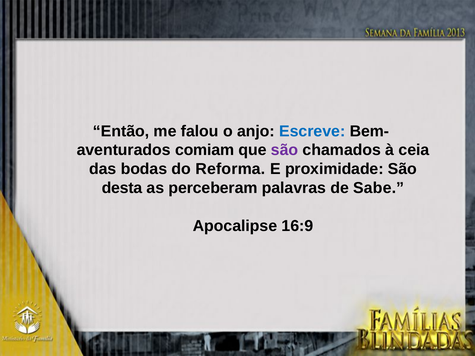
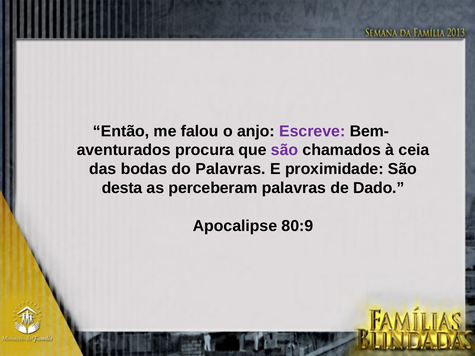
Escreve colour: blue -> purple (312, 131)
comiam: comiam -> procura (205, 150)
do Reforma: Reforma -> Palavras (231, 169)
Sabe: Sabe -> Dado (379, 188)
16:9: 16:9 -> 80:9 (297, 226)
